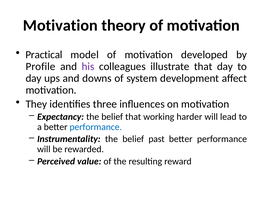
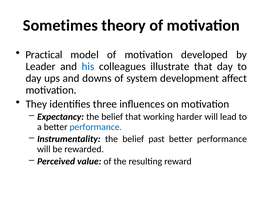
Motivation: Motivation -> Sometimes (60, 25)
Profile: Profile -> Leader (41, 67)
his colour: purple -> blue (88, 67)
